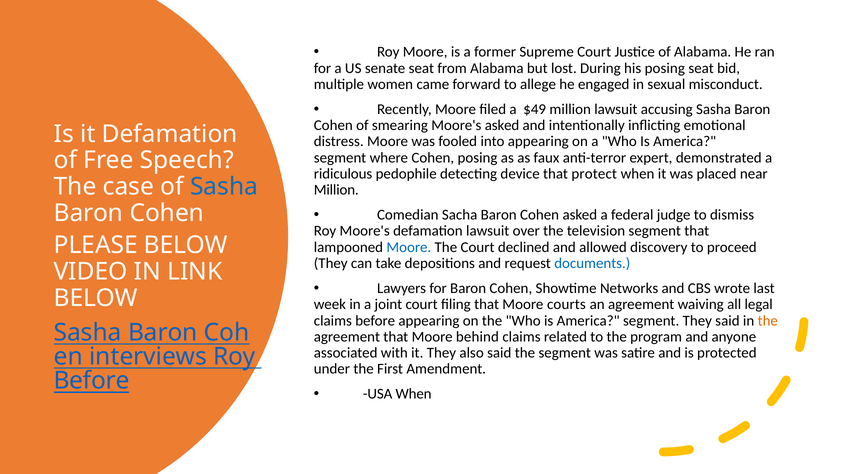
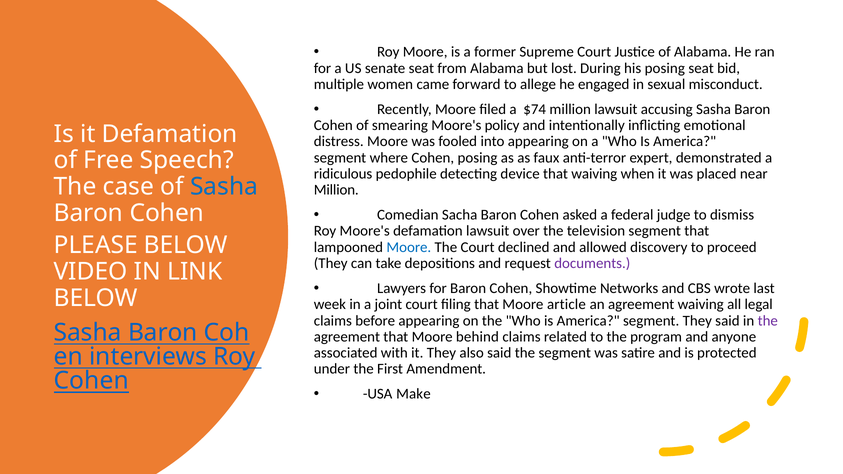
$49: $49 -> $74 (535, 109)
Moore's asked: asked -> policy (502, 125)
that protect: protect -> waiving (594, 174)
documents colour: blue -> purple (592, 263)
courts: courts -> article (566, 305)
the colour: orange -> purple (768, 321)
Before: Before -> Cohen (91, 381)
USA When: When -> Make (413, 394)
